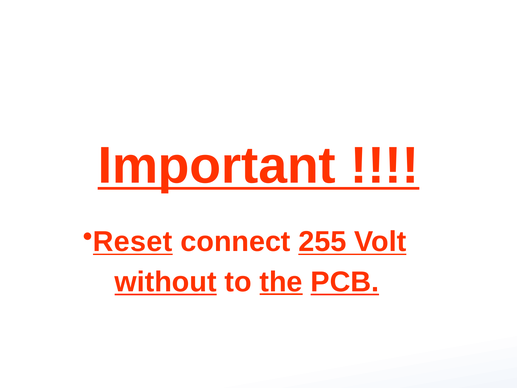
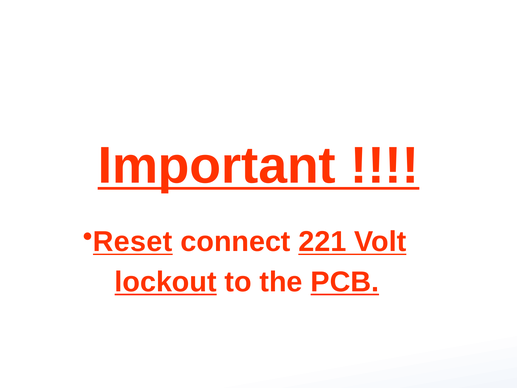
255: 255 -> 221 (322, 242)
without: without -> lockout (166, 282)
the underline: present -> none (281, 282)
